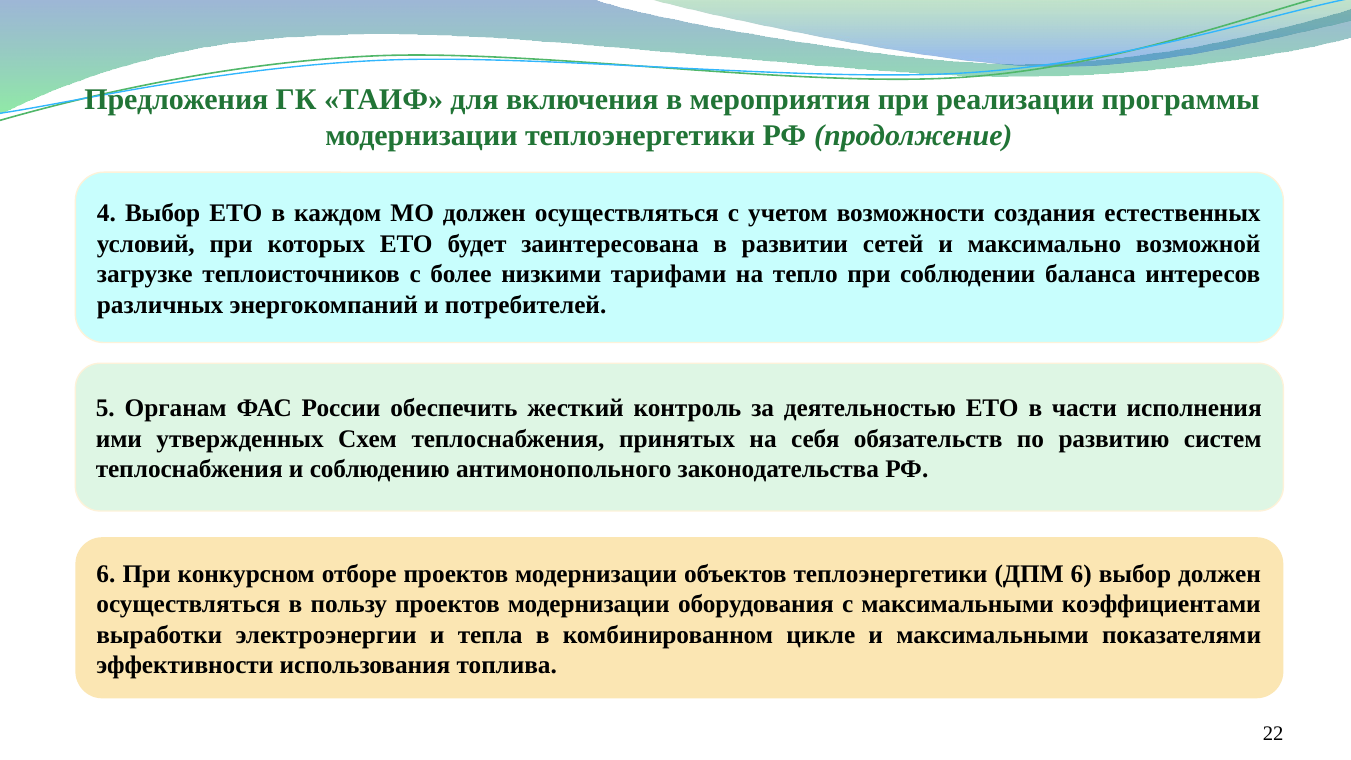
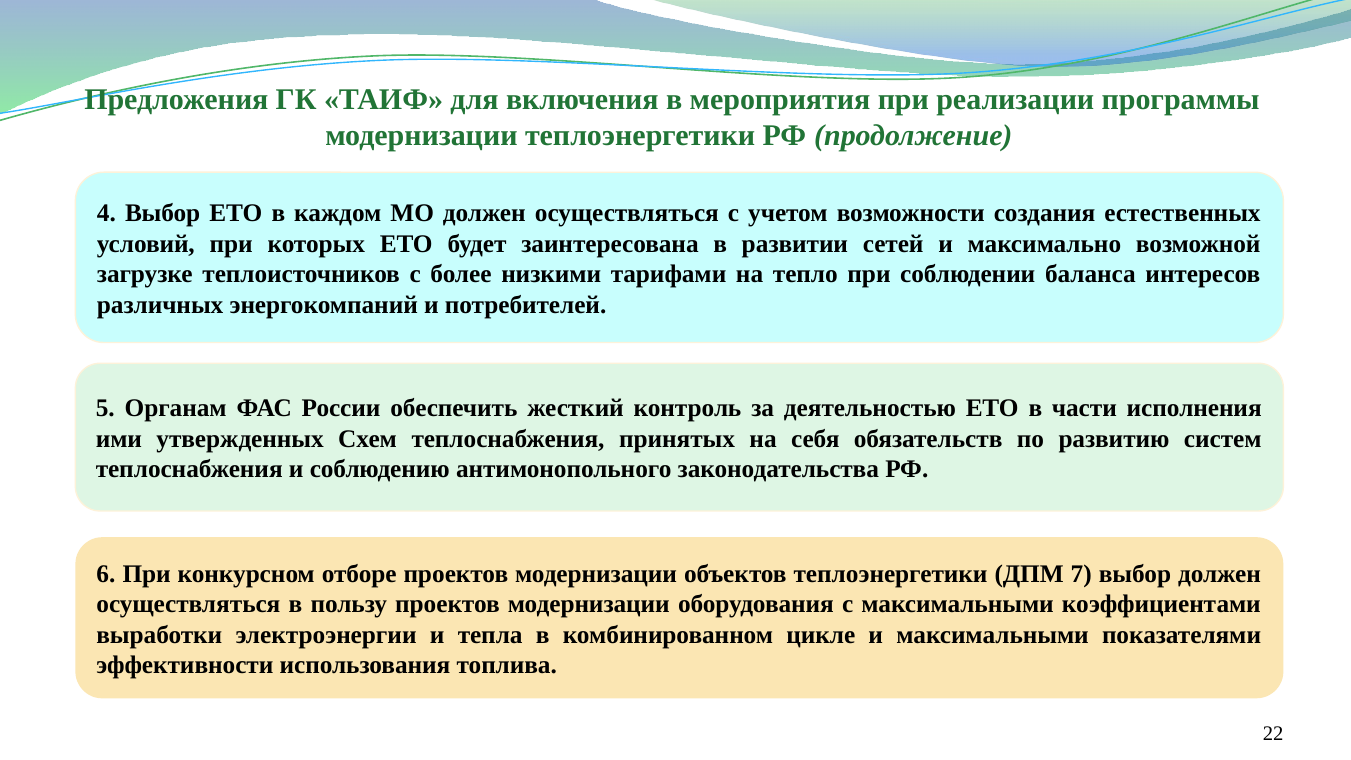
ДПМ 6: 6 -> 7 (1081, 574)
